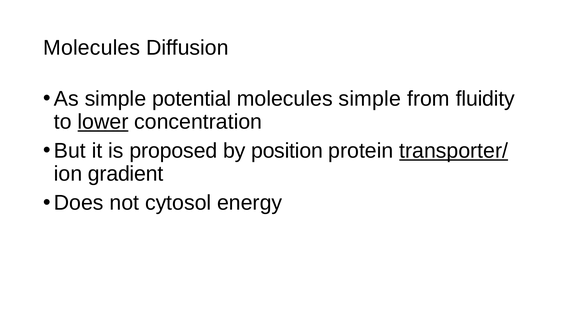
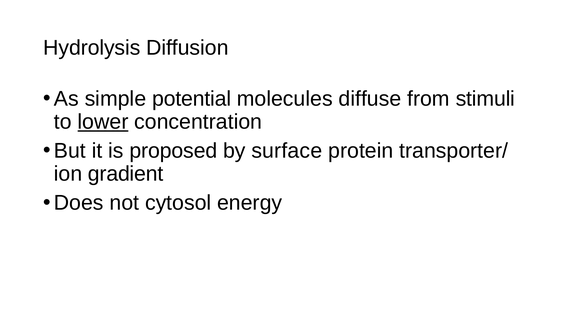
Molecules: Molecules -> Hydrolysis (92, 48)
molecules simple: simple -> diffuse (370, 99)
fluidity: fluidity -> stimuli (485, 99)
position: position -> surface (287, 150)
transporter/ underline: present -> none (454, 150)
